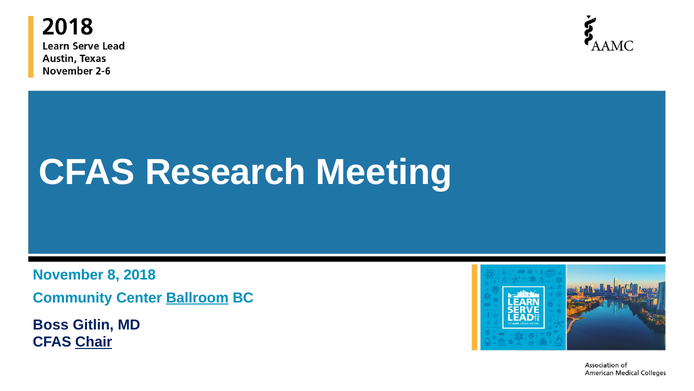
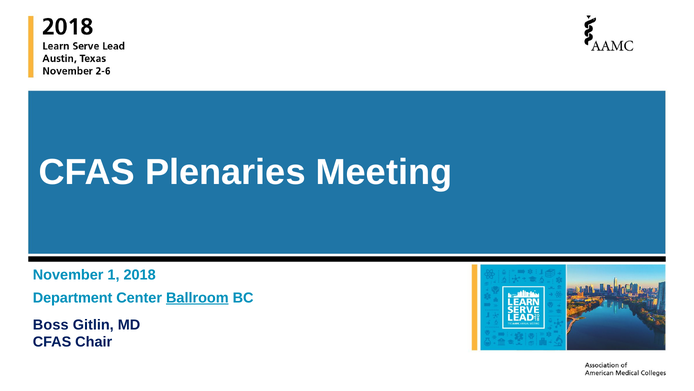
Research: Research -> Plenaries (225, 172)
8: 8 -> 1 (113, 275)
Community: Community -> Department (73, 297)
Chair underline: present -> none (94, 342)
